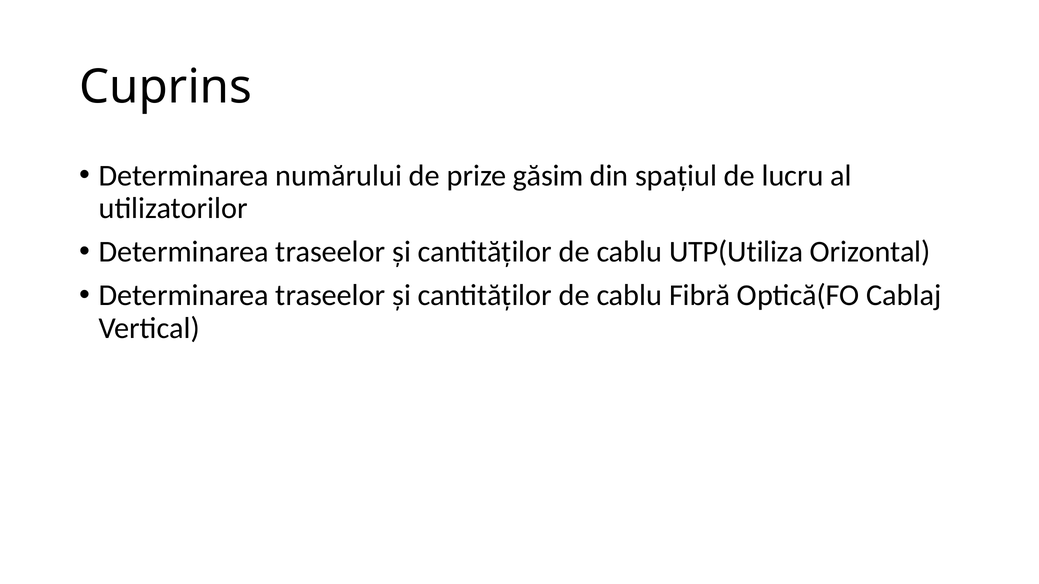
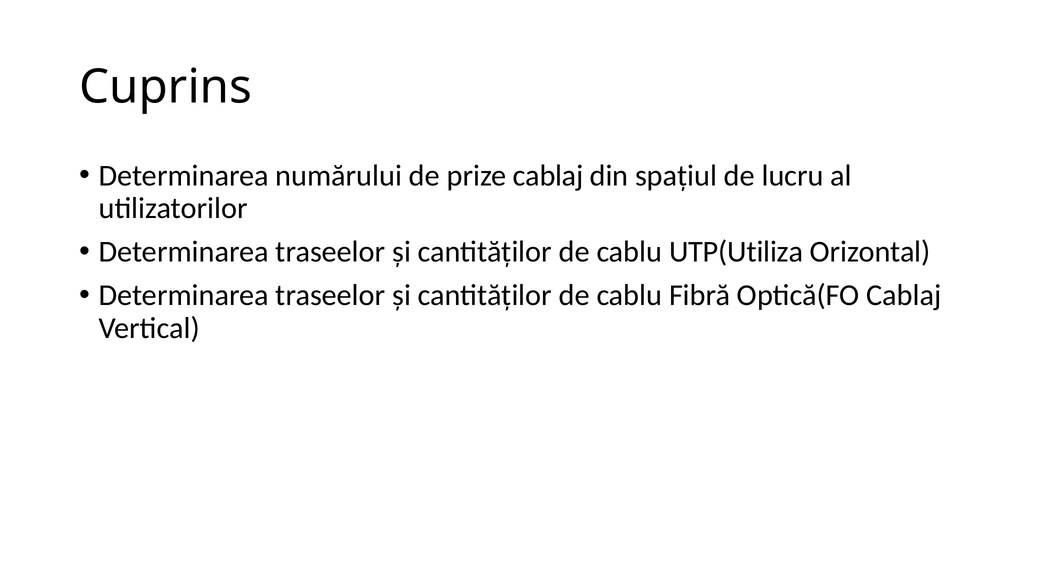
prize găsim: găsim -> cablaj (548, 176)
